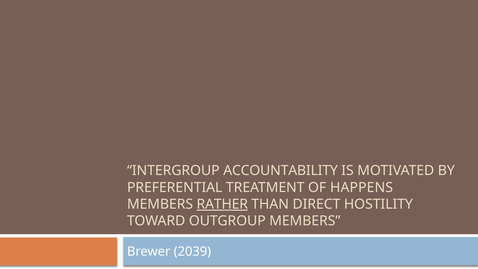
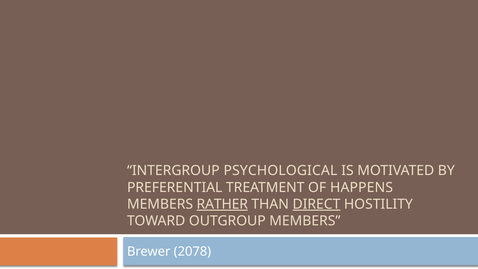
ACCOUNTABILITY: ACCOUNTABILITY -> PSYCHOLOGICAL (280, 171)
DIRECT underline: none -> present (316, 204)
2039: 2039 -> 2078 (192, 252)
